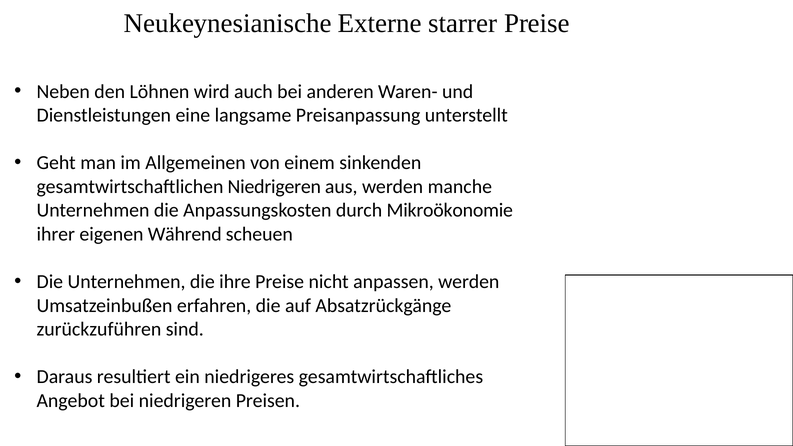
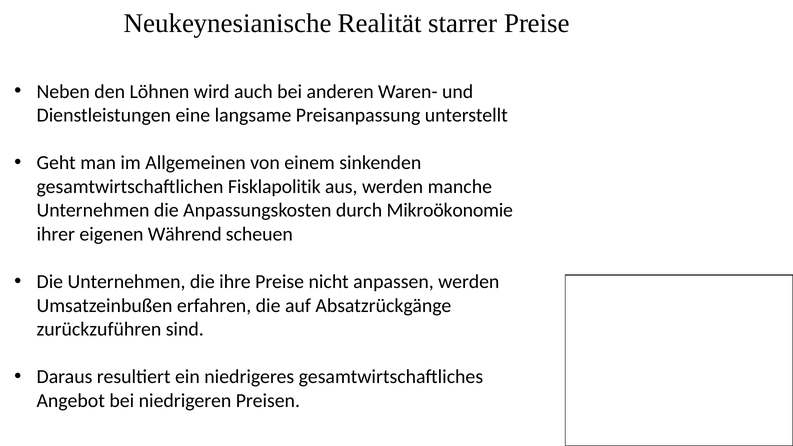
Externe: Externe -> Realität (380, 23)
gesamtwirtschaftlichen Niedrigeren: Niedrigeren -> Fisklapolitik (274, 187)
